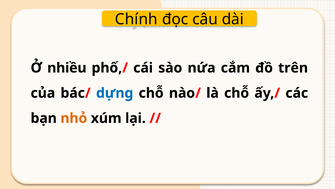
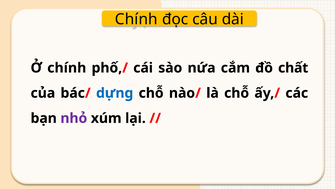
Ở nhiều: nhiều -> chính (67, 68)
trên: trên -> chất (293, 68)
nhỏ colour: orange -> purple (74, 118)
